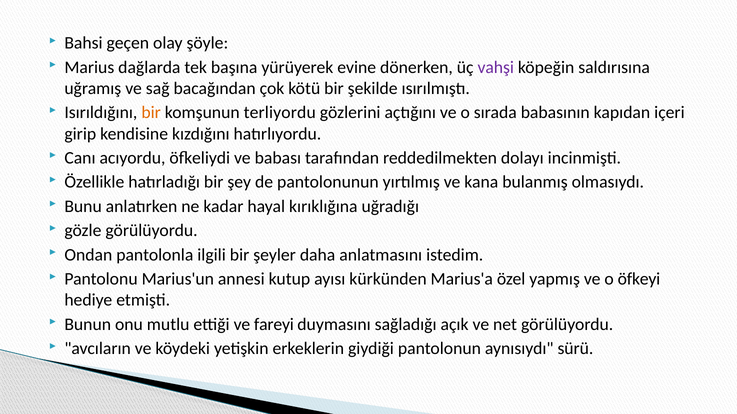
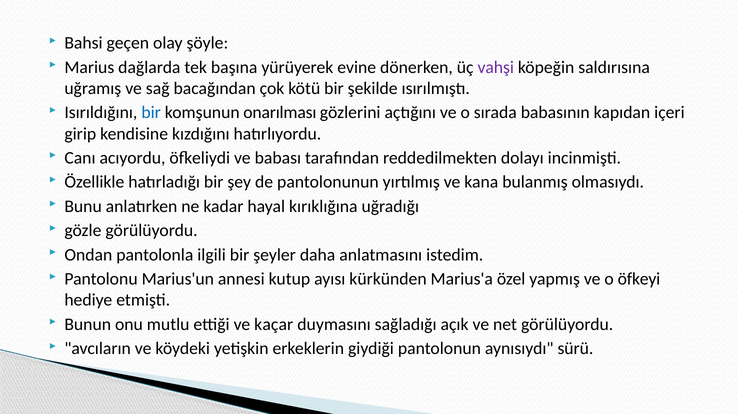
bir colour: orange -> blue (151, 113)
terliyordu: terliyordu -> onarılması (280, 113)
fareyi: fareyi -> kaçar (274, 325)
